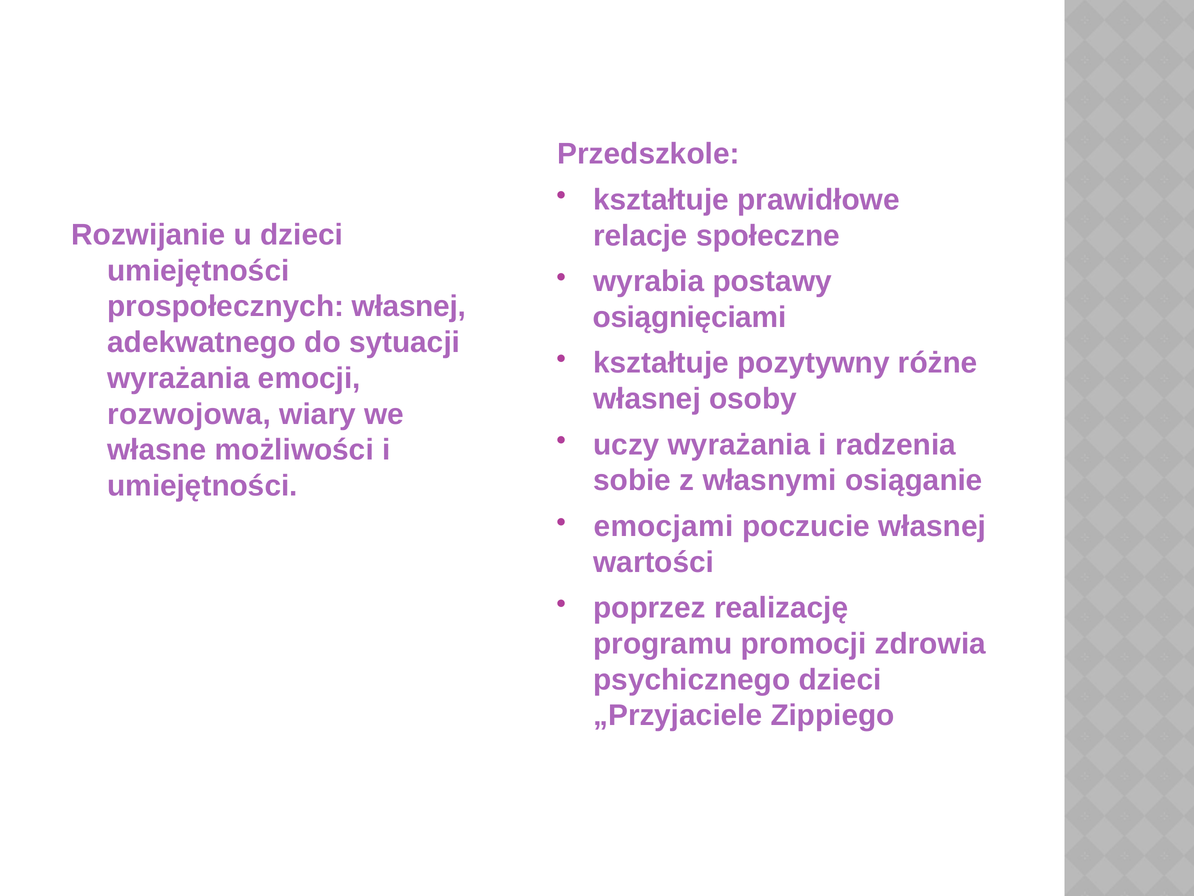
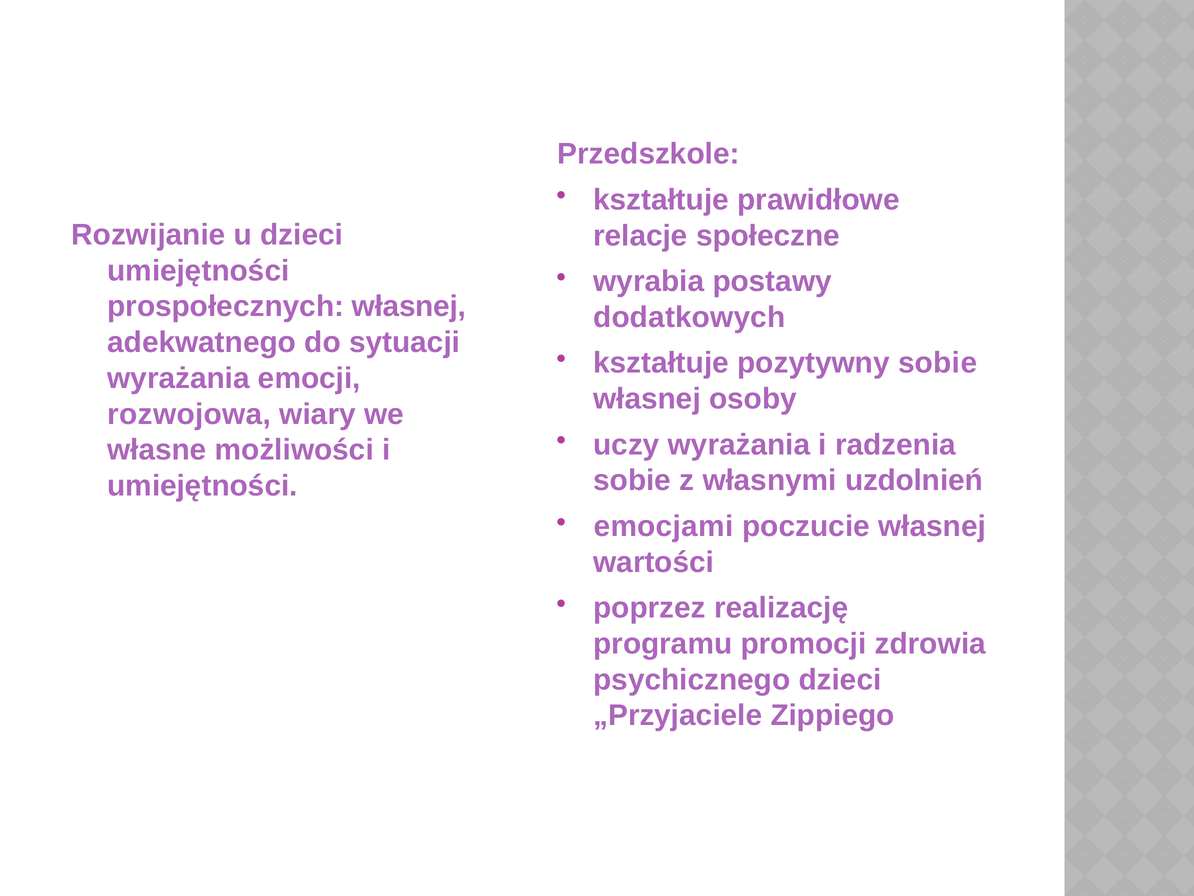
osiągnięciami: osiągnięciami -> dodatkowych (689, 317)
pozytywny różne: różne -> sobie (938, 363)
osiąganie: osiąganie -> uzdolnień (914, 480)
